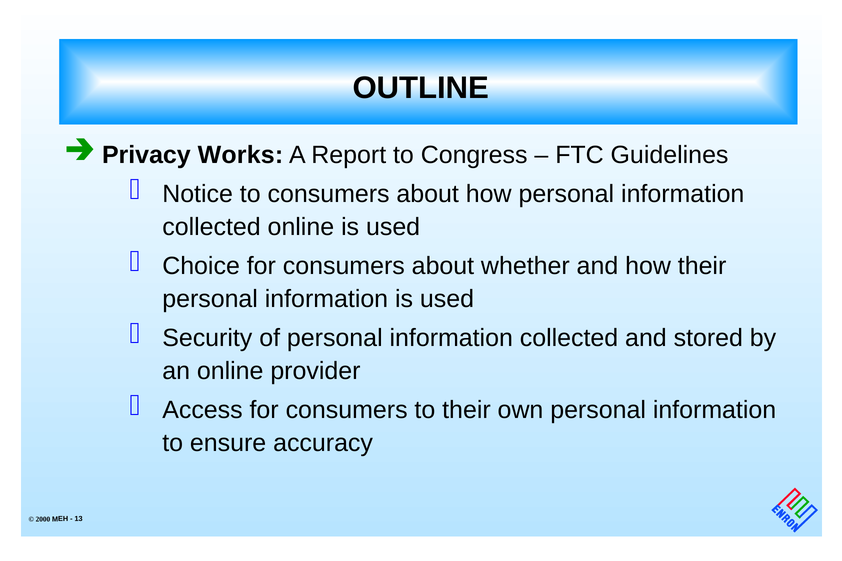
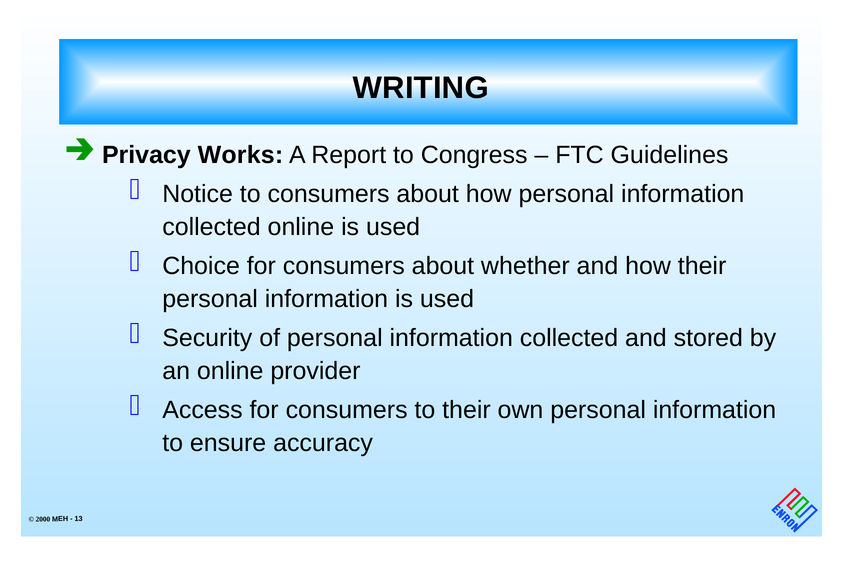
OUTLINE: OUTLINE -> WRITING (421, 88)
